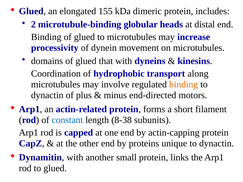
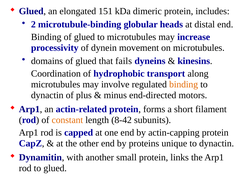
155: 155 -> 151 (106, 11)
that with: with -> fails (124, 61)
constant colour: blue -> orange (67, 120)
8-38: 8-38 -> 8-42 (122, 120)
